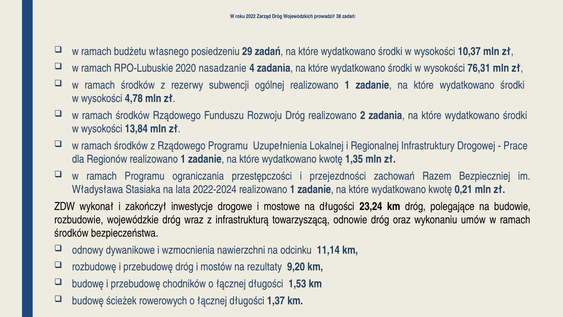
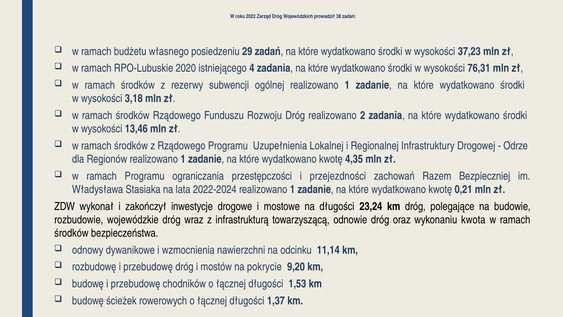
10,37: 10,37 -> 37,23 (469, 51)
nasadzanie: nasadzanie -> istniejącego (223, 68)
4,78: 4,78 -> 3,18 (134, 98)
13,84: 13,84 -> 13,46 (136, 129)
Prace: Prace -> Odrze (516, 146)
1,35: 1,35 -> 4,35 (354, 159)
umów: umów -> kwota (473, 219)
rezultaty: rezultaty -> pokrycie (264, 267)
